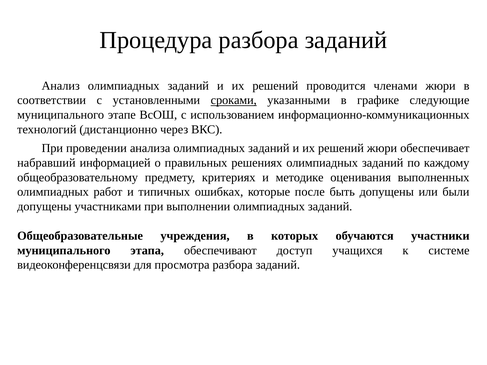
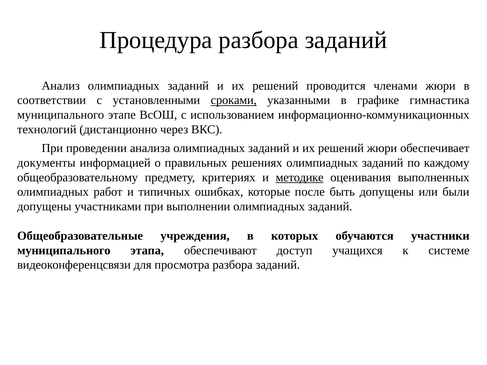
следующие: следующие -> гимнастика (440, 100)
набравший: набравший -> документы (46, 163)
методике underline: none -> present (300, 177)
